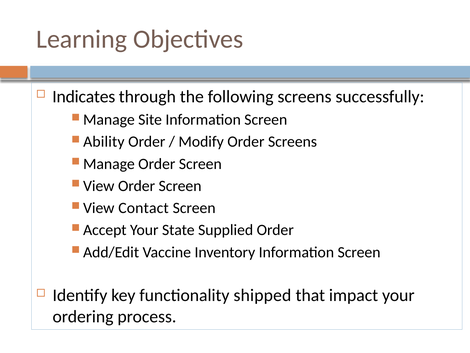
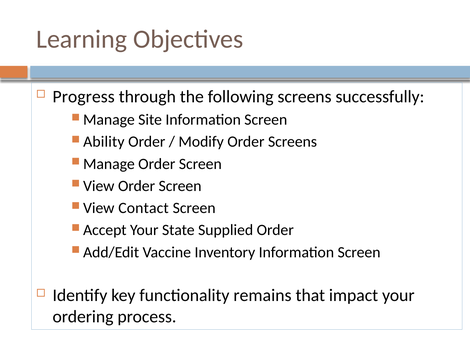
Indicates: Indicates -> Progress (84, 96)
shipped: shipped -> remains (262, 295)
